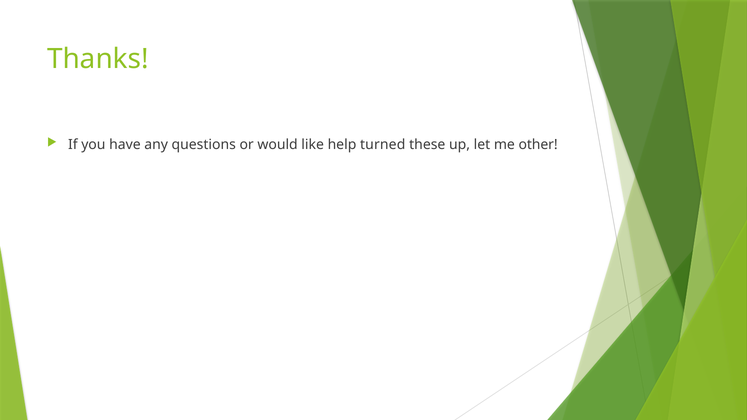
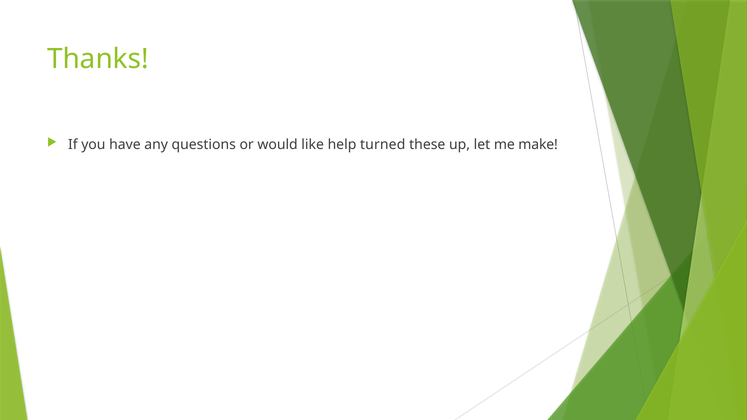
other: other -> make (538, 145)
